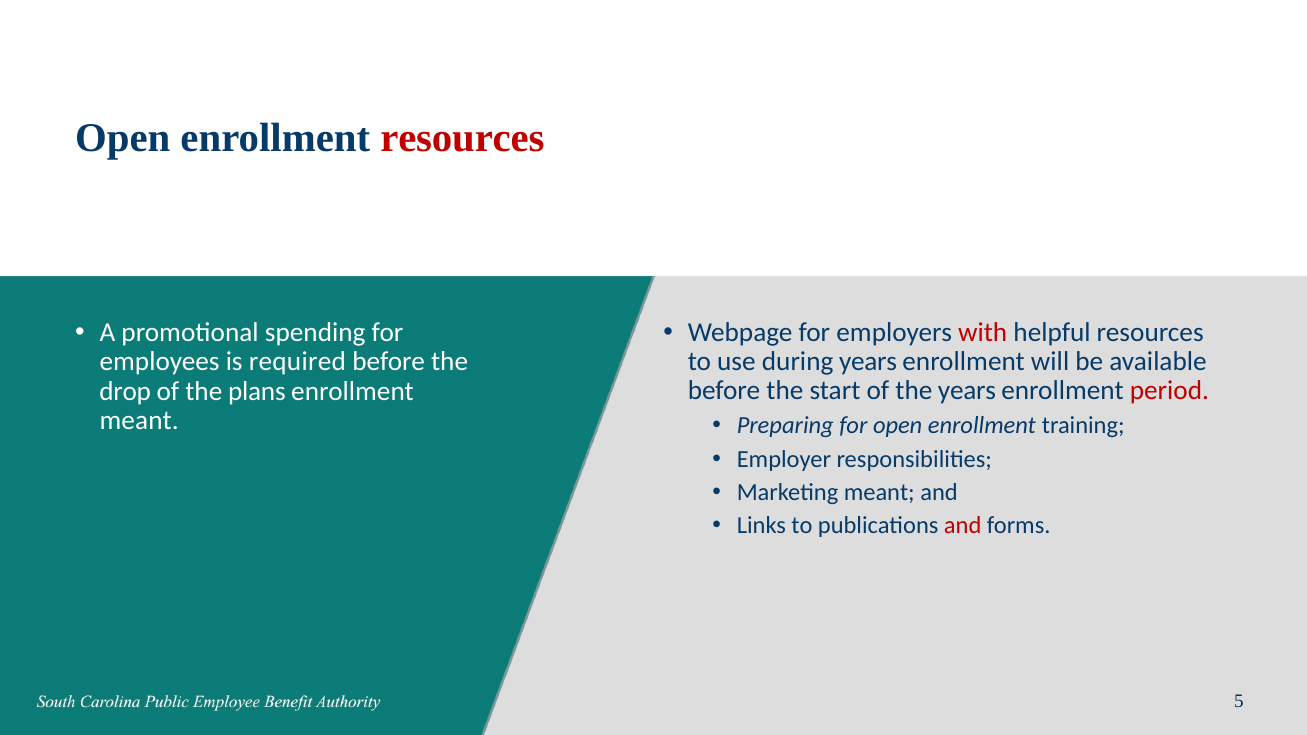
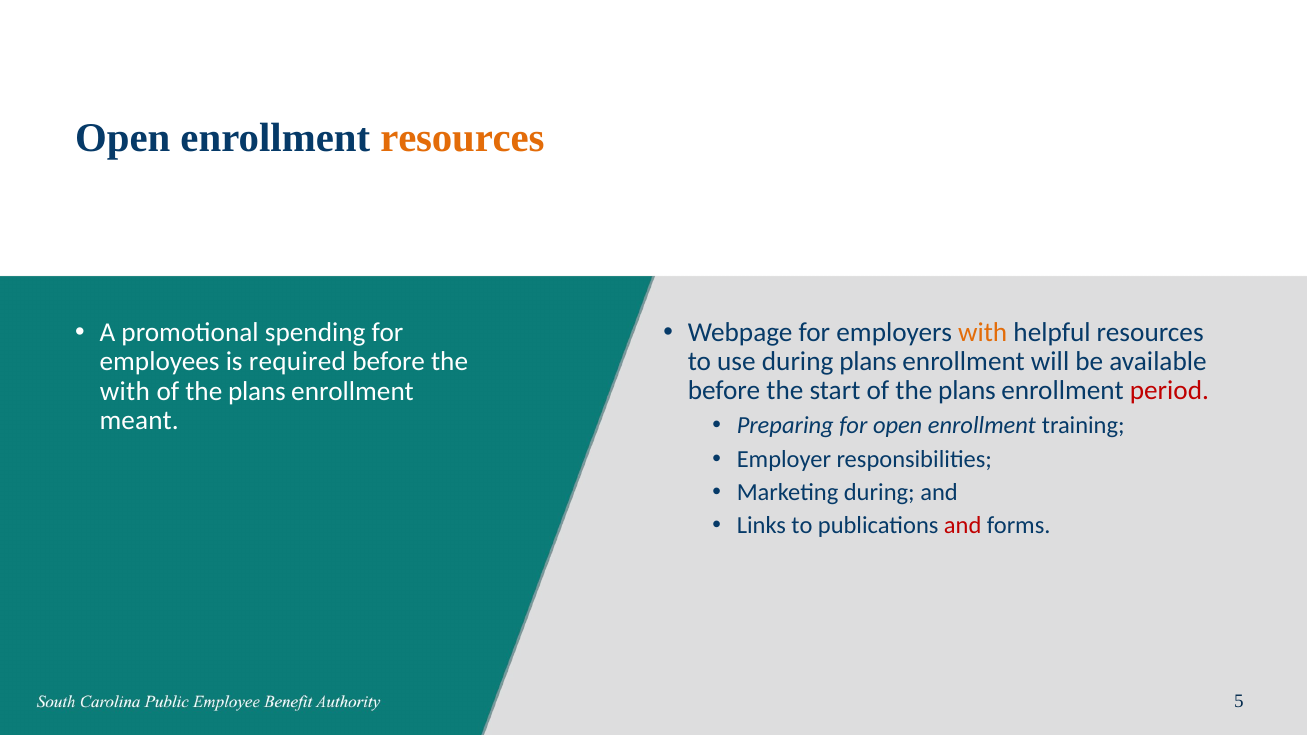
resources colour: red -> orange (462, 138)
with colour: red -> orange (983, 332)
during years: years -> plans (868, 362)
start of the years: years -> plans (967, 391)
drop: drop -> with (125, 391)
Marketing meant: meant -> during (879, 492)
